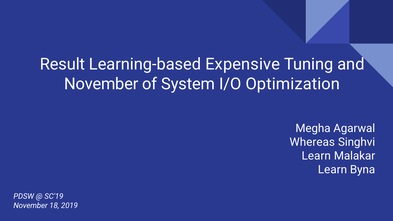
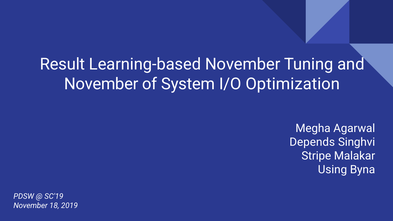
Learning-based Expensive: Expensive -> November (243, 64)
Whereas: Whereas -> Depends (312, 142)
Learn: Learn -> Stripe (316, 156)
Learn: Learn -> Using (332, 170)
